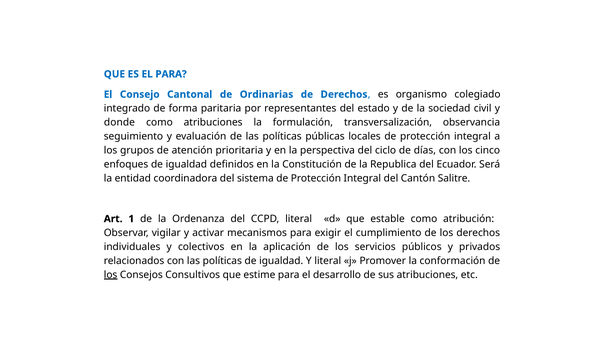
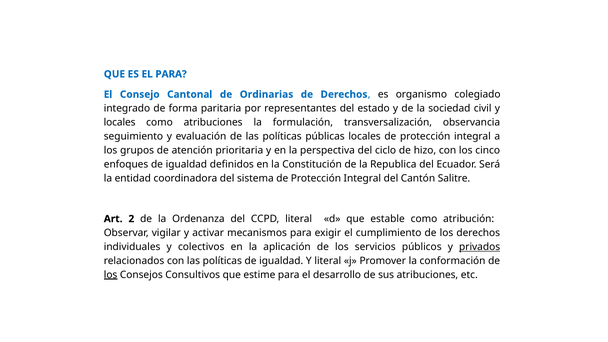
donde: donde -> locales (120, 122)
días: días -> hizo (425, 150)
1: 1 -> 2 (131, 219)
privados underline: none -> present (480, 247)
